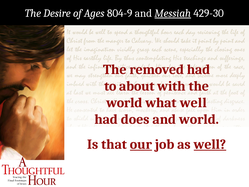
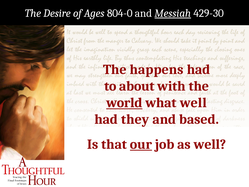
804-9: 804-9 -> 804-0 (120, 13)
removed: removed -> happens (157, 69)
world underline: none -> present (124, 103)
does: does -> they (135, 119)
and world: world -> based (199, 119)
well underline: present -> none (210, 144)
